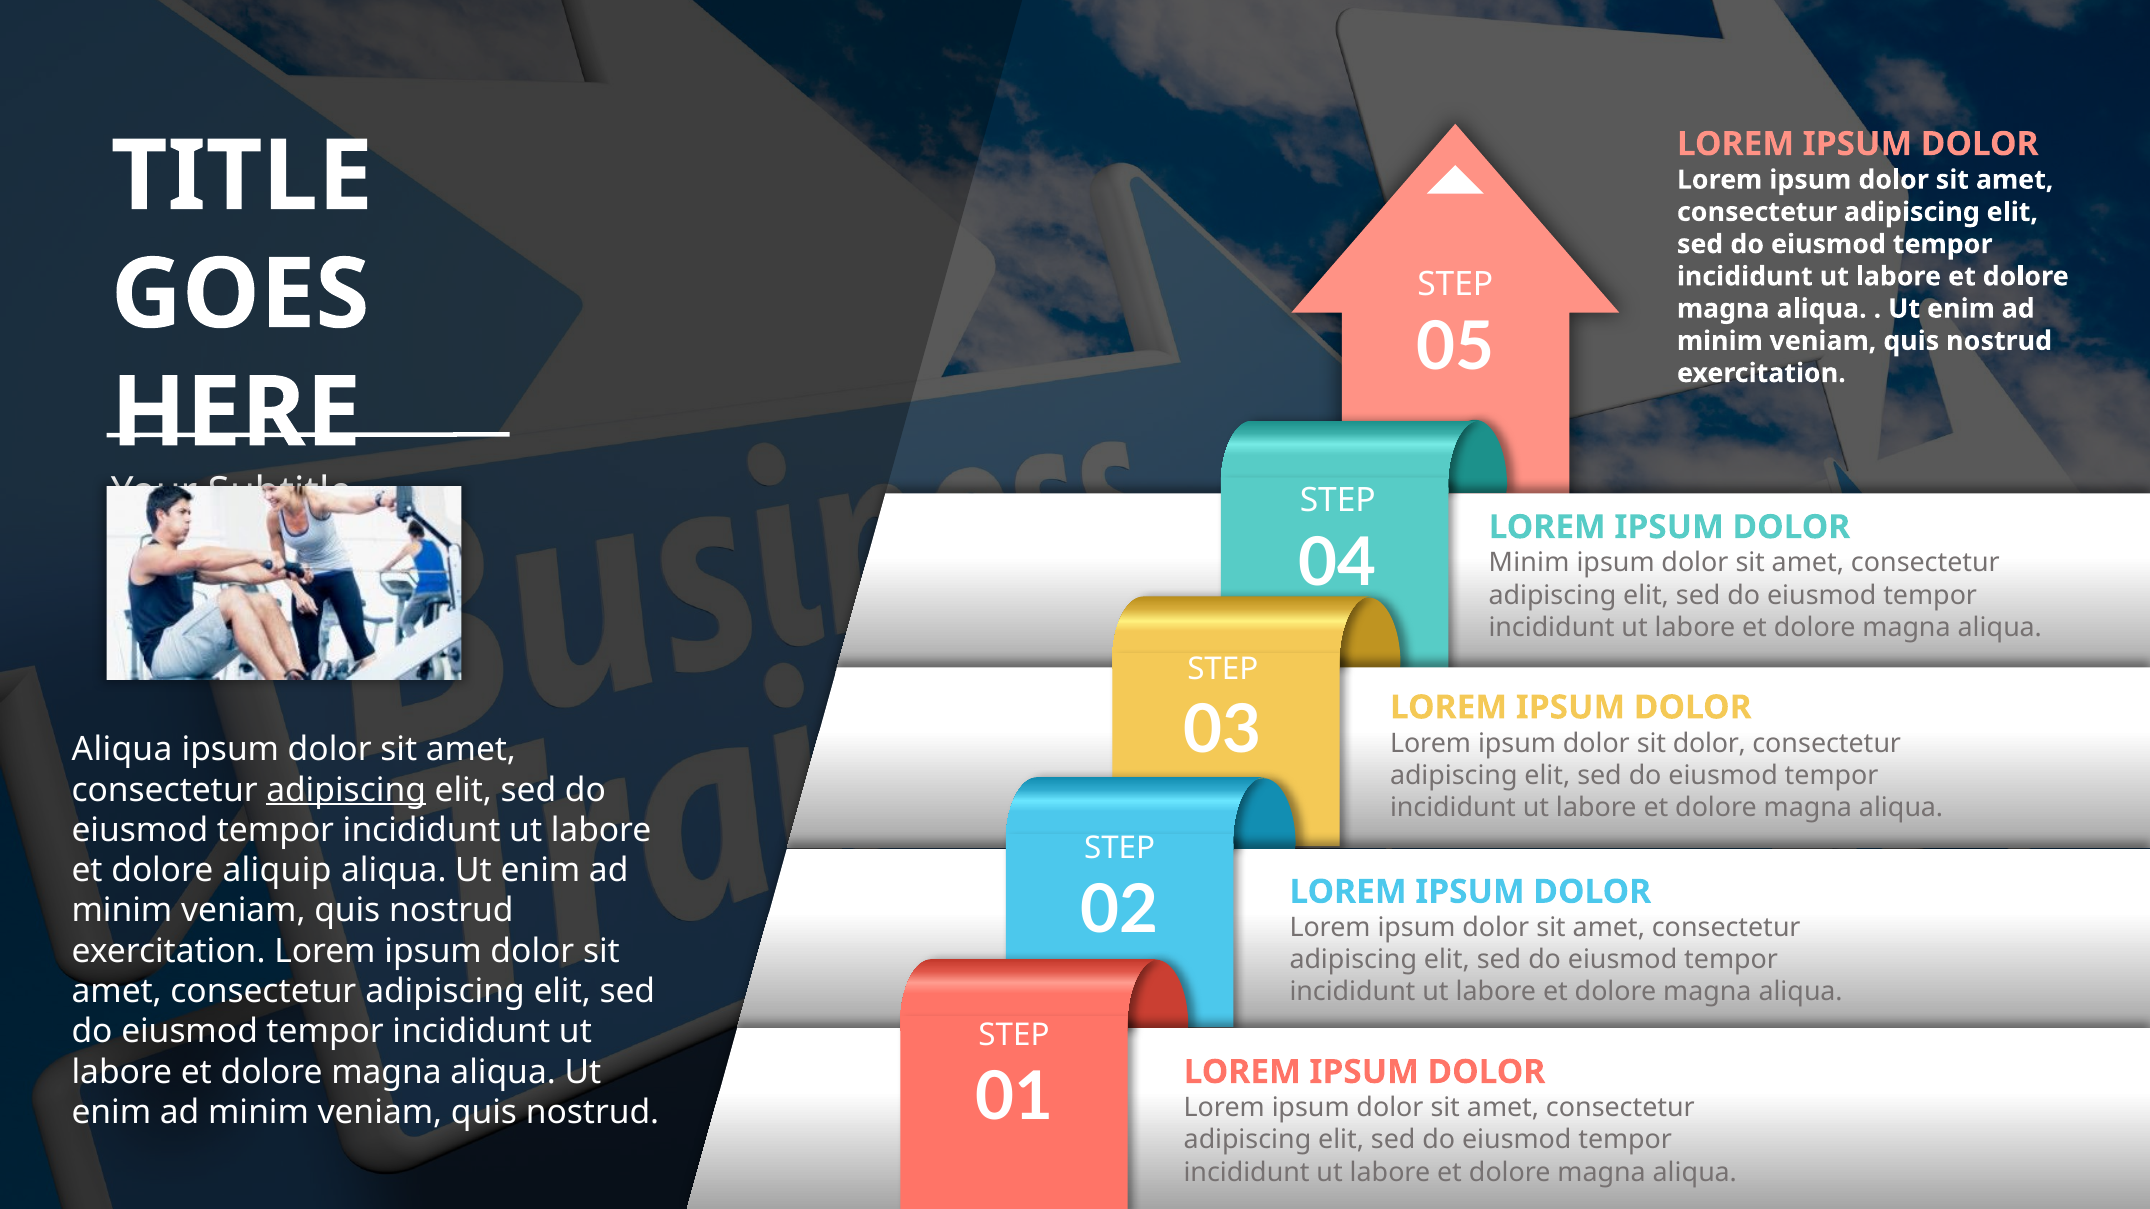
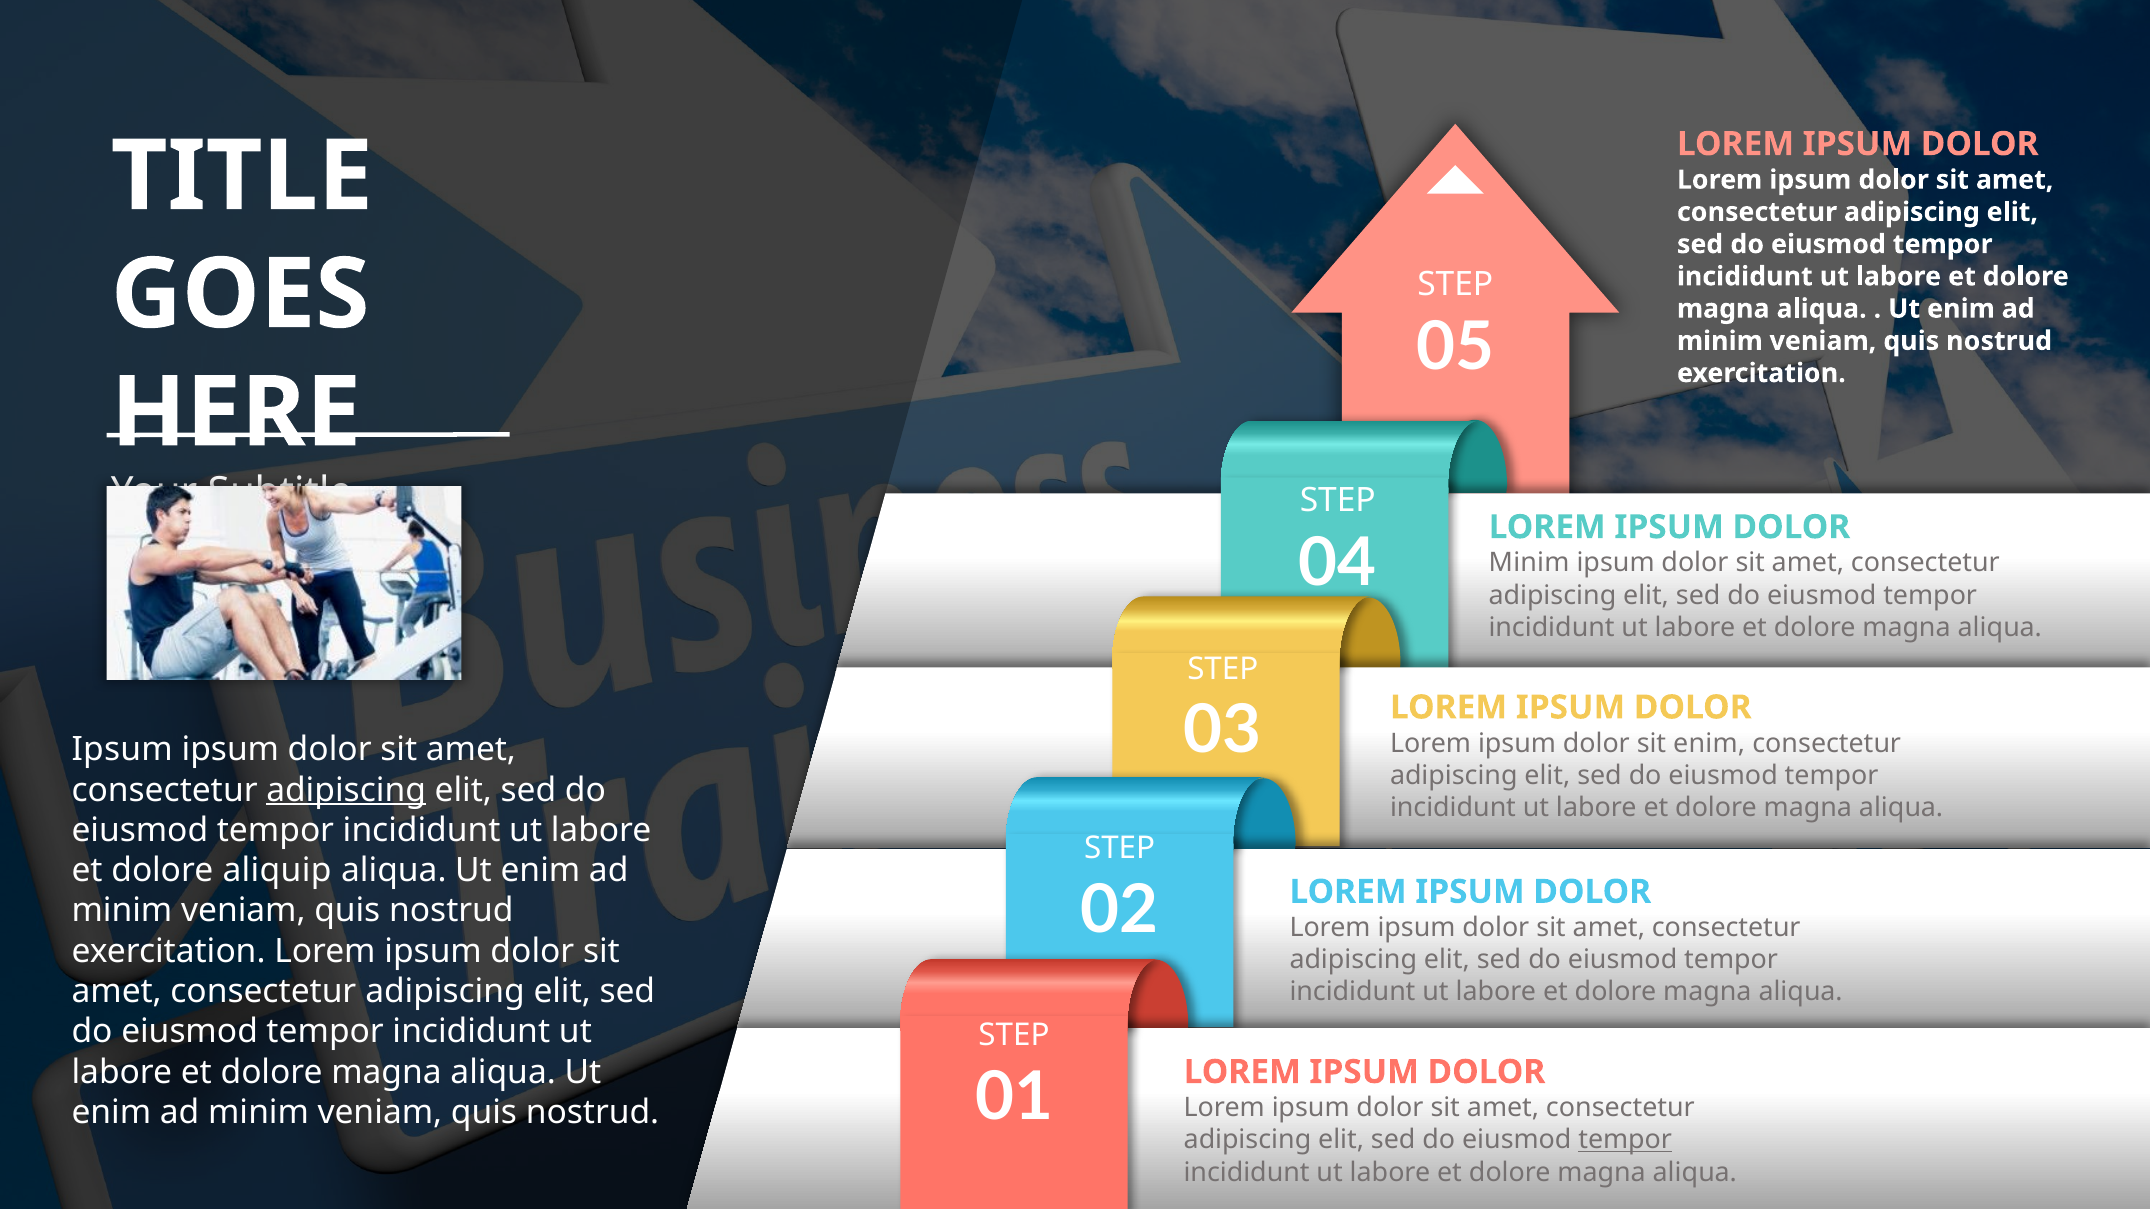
sit dolor: dolor -> enim (1709, 743)
Aliqua: Aliqua -> Ipsum (122, 750)
tempor underline: none -> present (1625, 1140)
